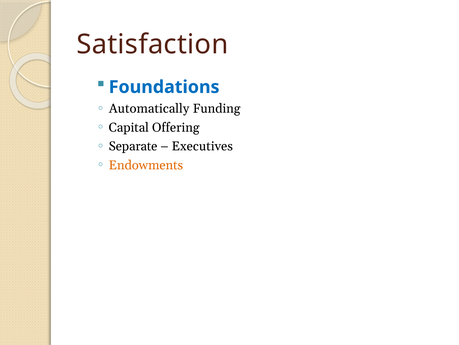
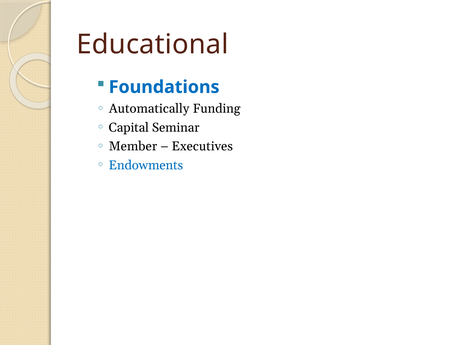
Satisfaction: Satisfaction -> Educational (153, 44)
Offering: Offering -> Seminar (176, 127)
Separate: Separate -> Member (133, 146)
Endowments colour: orange -> blue (146, 165)
